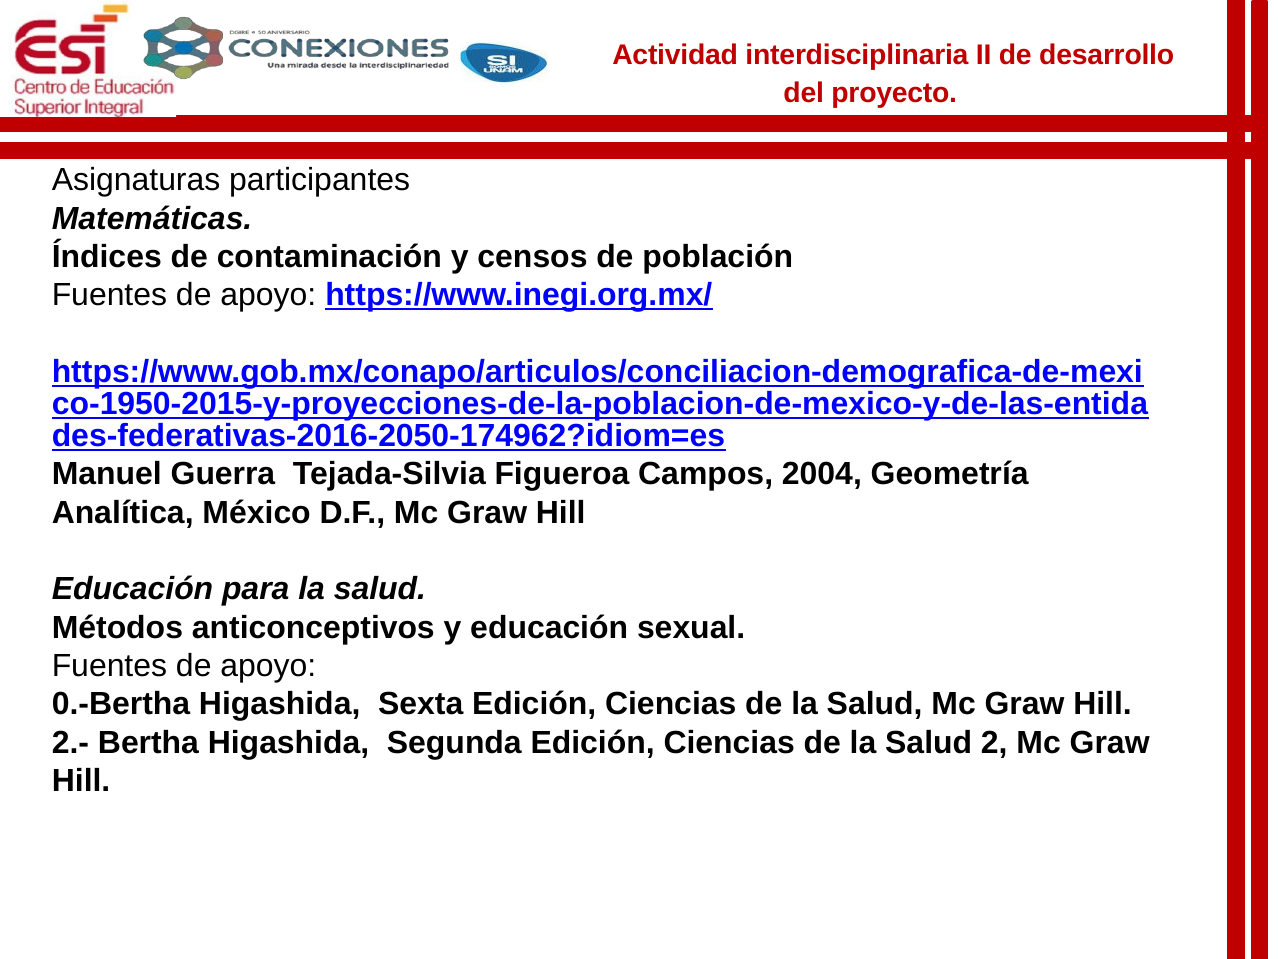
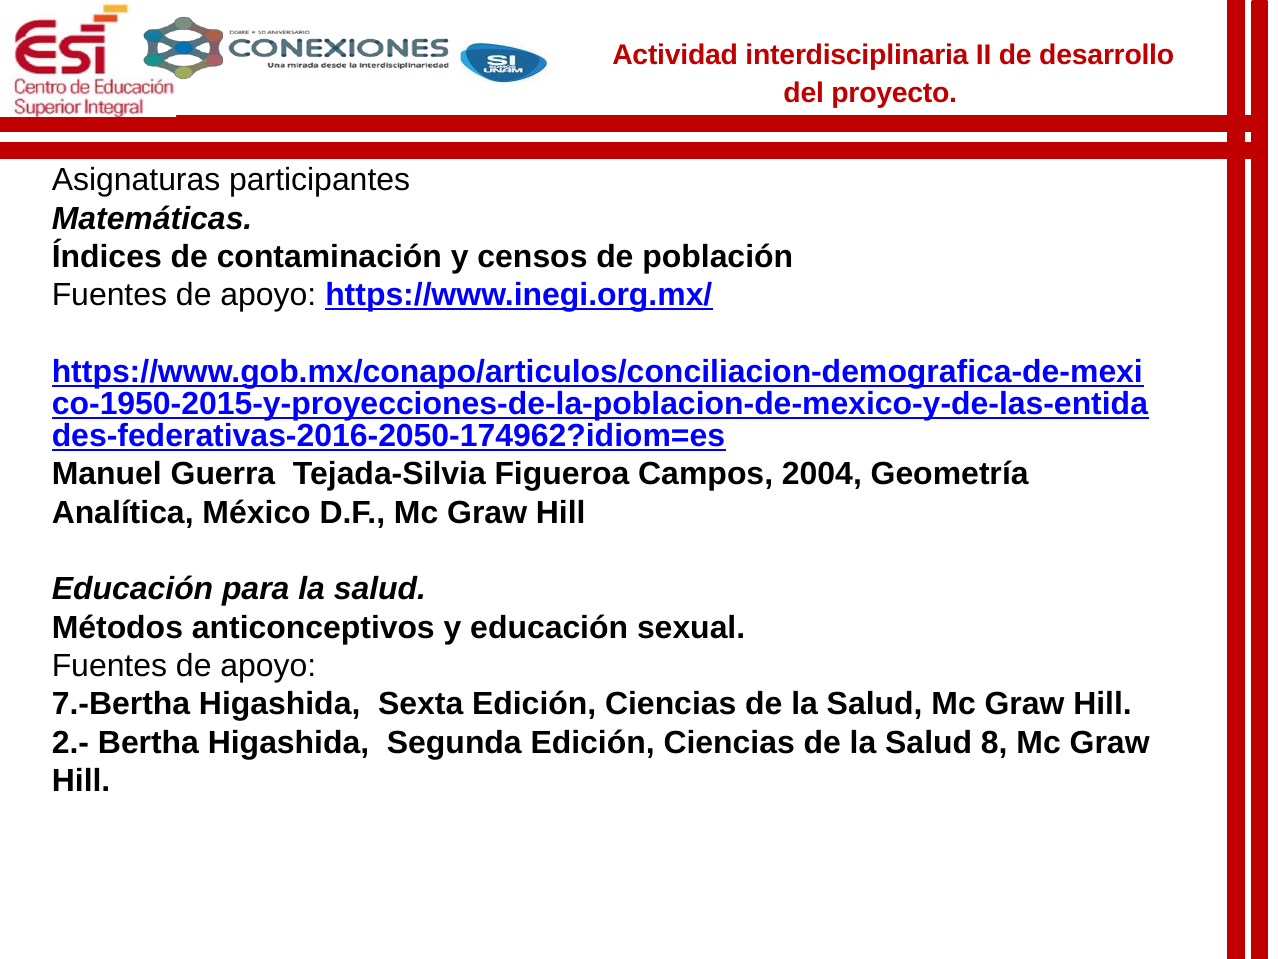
0.-Bertha: 0.-Bertha -> 7.-Bertha (121, 704)
2: 2 -> 8 (994, 742)
